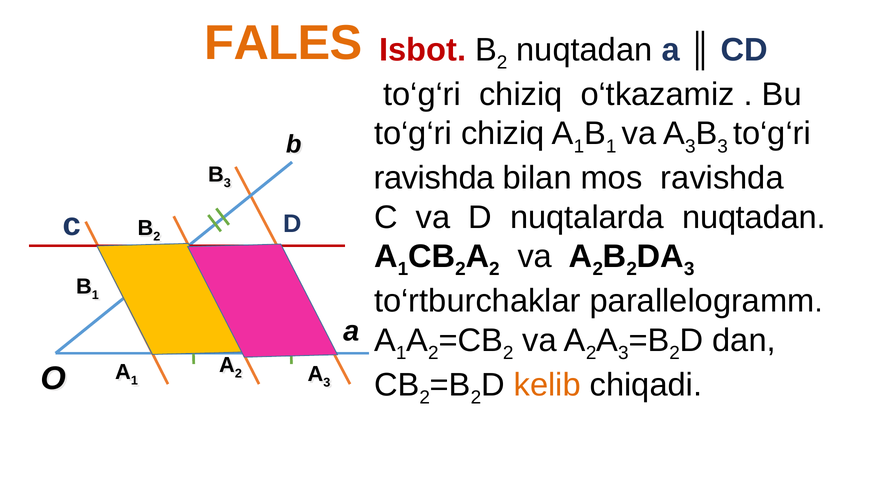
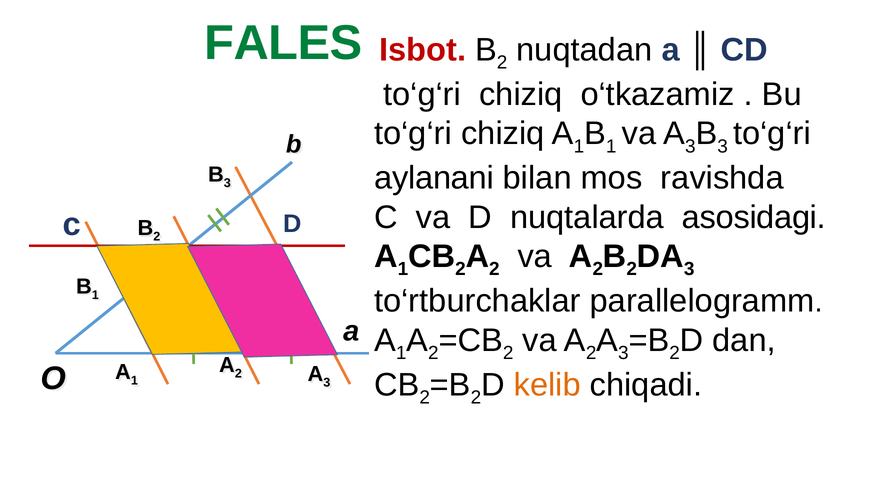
FALES colour: orange -> green (283, 43)
ravishda: ravishda -> aylanani (434, 178)
nuqtalarda nuqtadan: nuqtadan -> asosidagi (754, 217)
